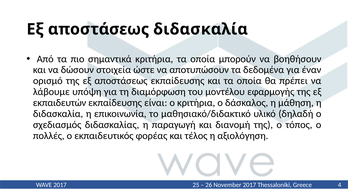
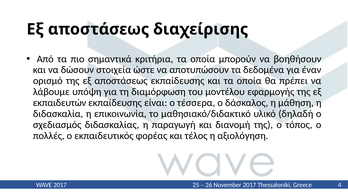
αποστάσεως διδασκαλία: διδασκαλία -> διαχείρισης (201, 29)
ο κριτήρια: κριτήρια -> τέσσερα (196, 103)
